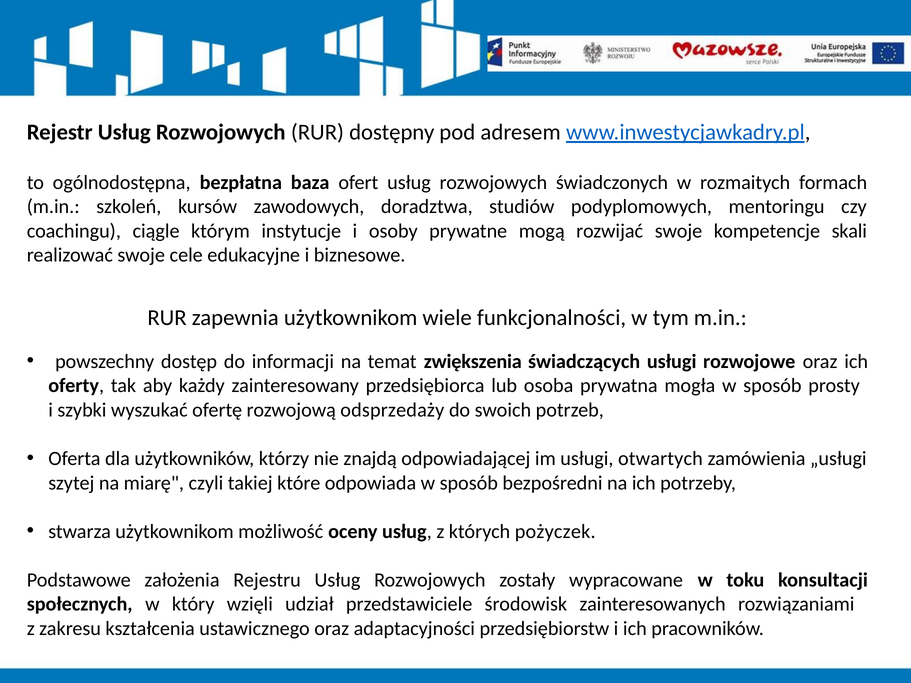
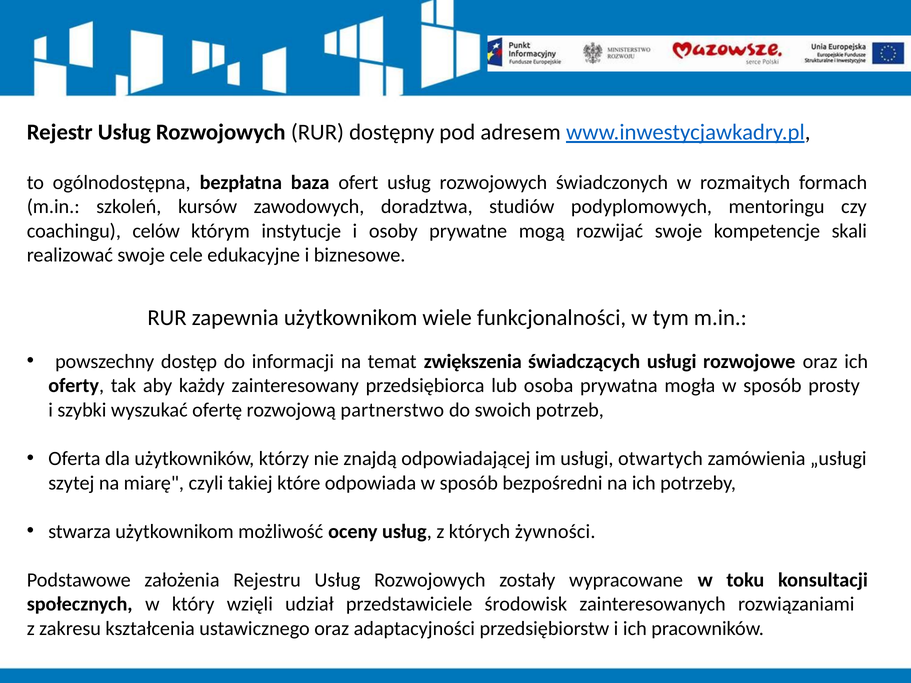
ciągle: ciągle -> celów (156, 231)
odsprzedaży: odsprzedaży -> partnerstwo (392, 410)
pożyczek: pożyczek -> żywności (555, 532)
